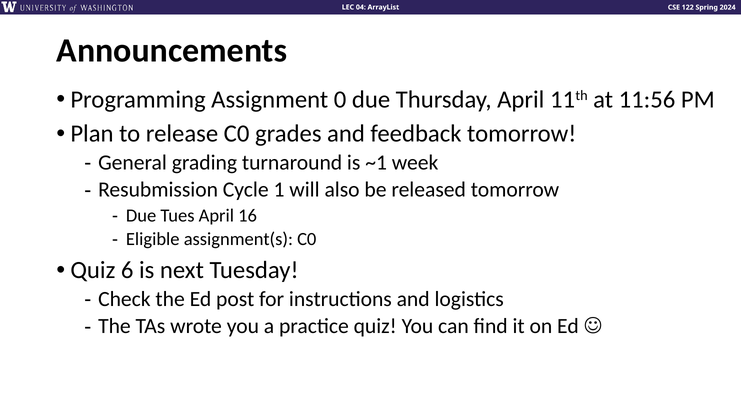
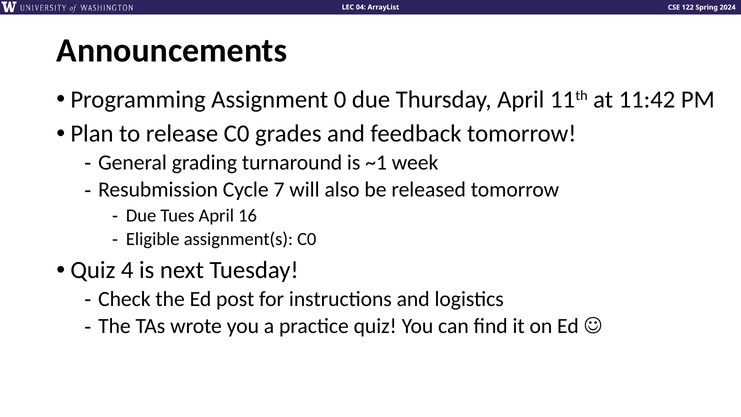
11:56: 11:56 -> 11:42 (647, 99)
1: 1 -> 7 (279, 190)
6: 6 -> 4 (127, 270)
